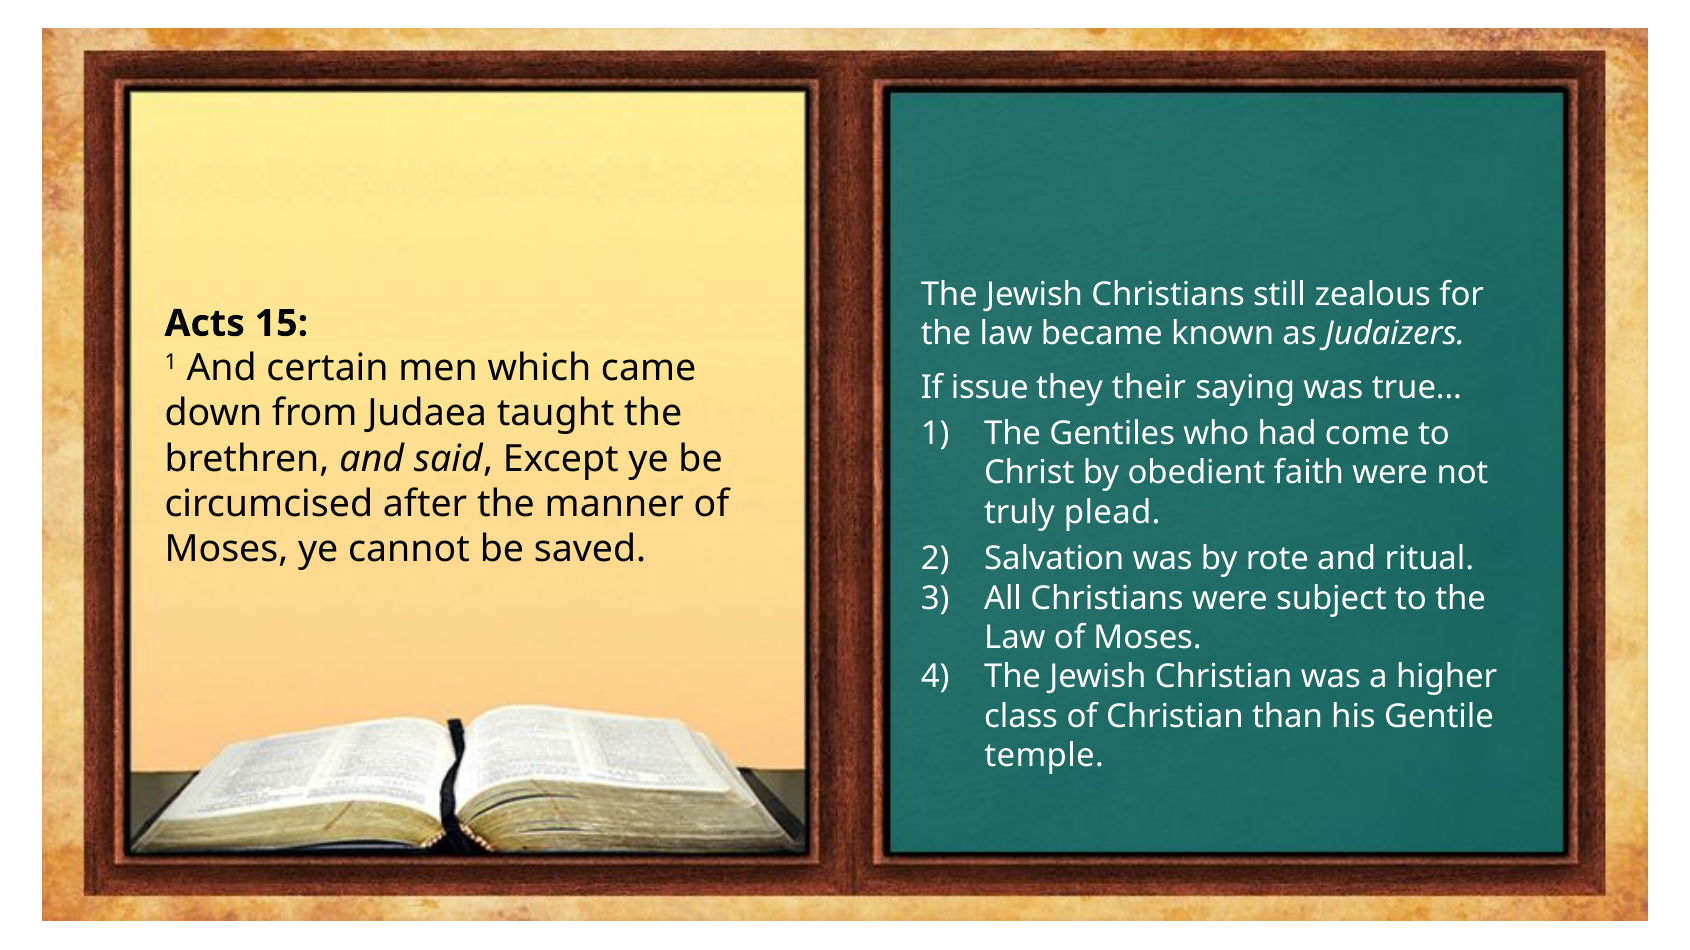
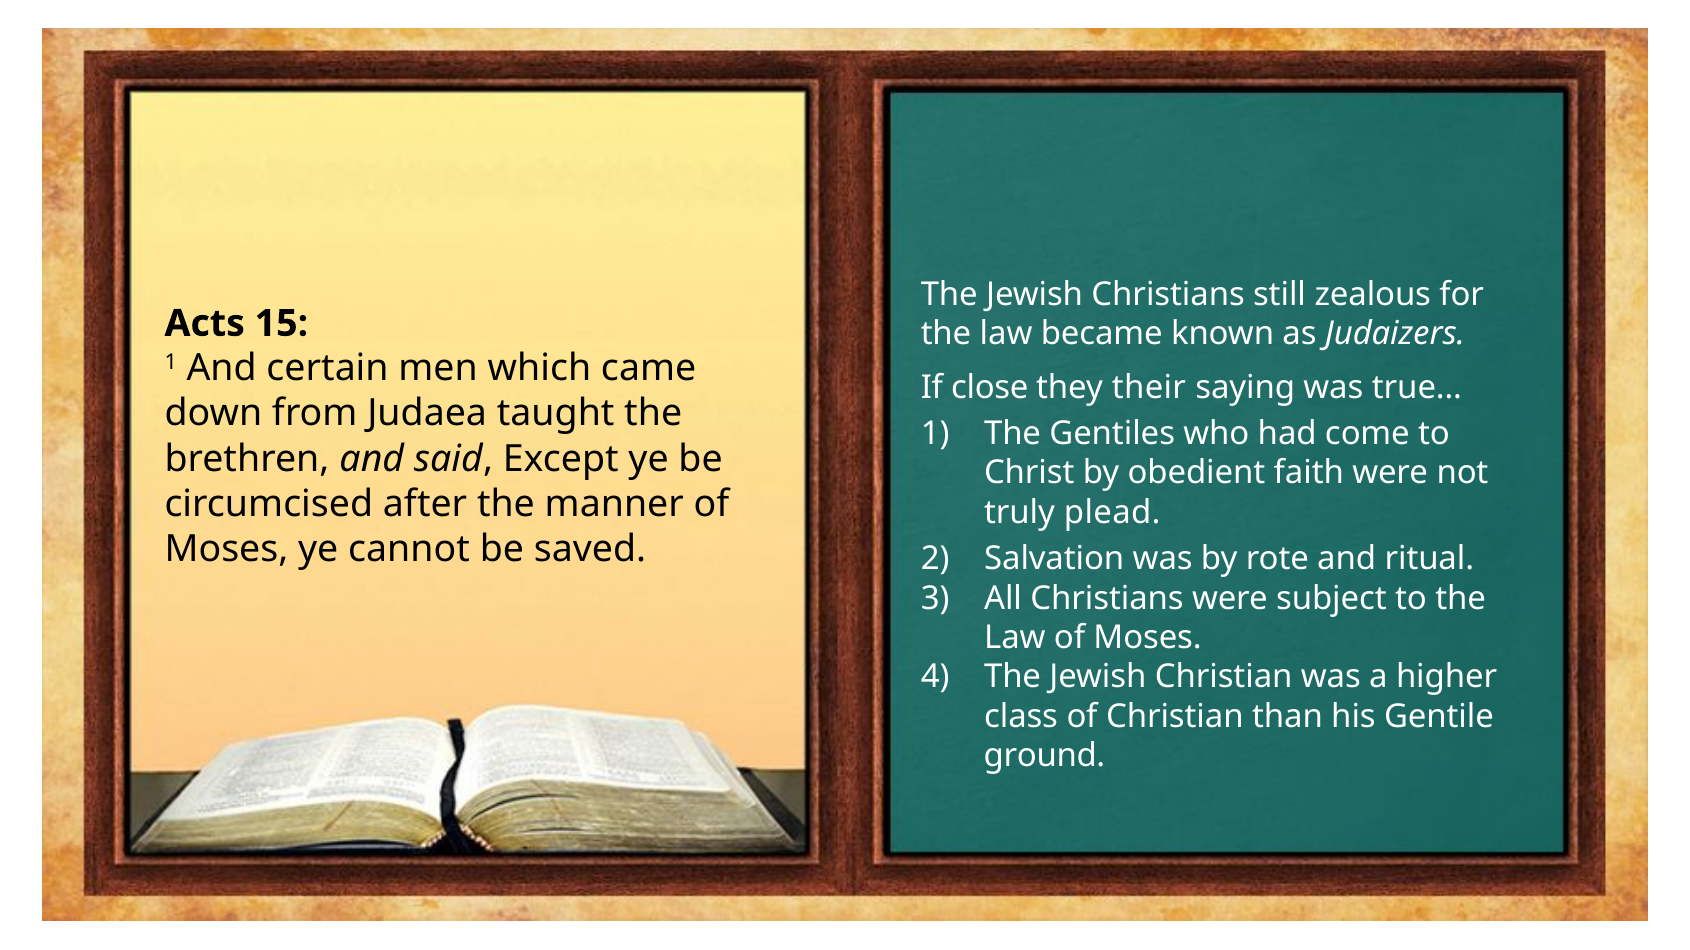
issue: issue -> close (990, 388)
temple: temple -> ground (1045, 756)
